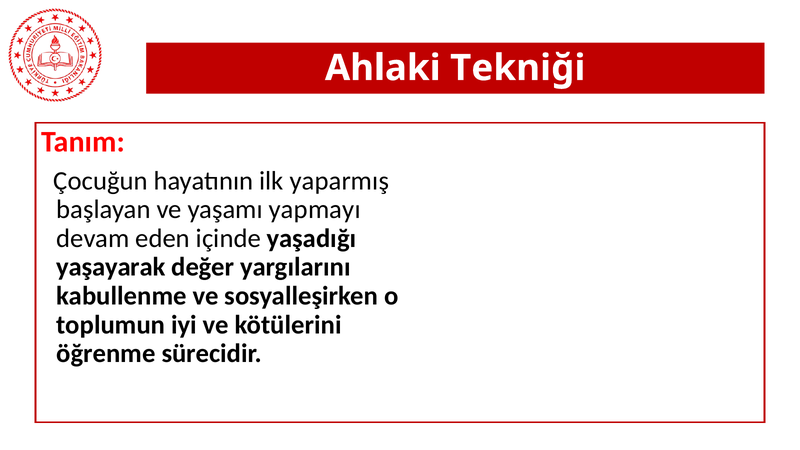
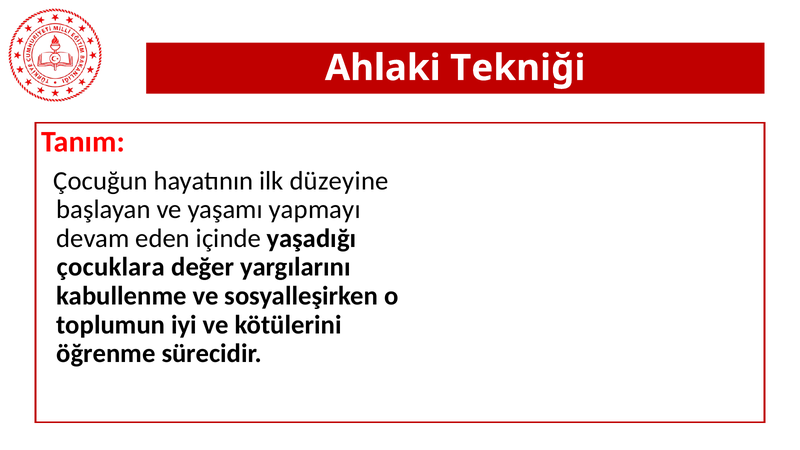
yaparmış: yaparmış -> düzeyine (339, 181)
yaşayarak: yaşayarak -> çocuklara (111, 267)
